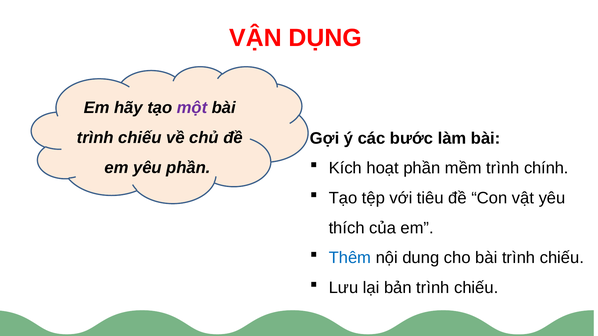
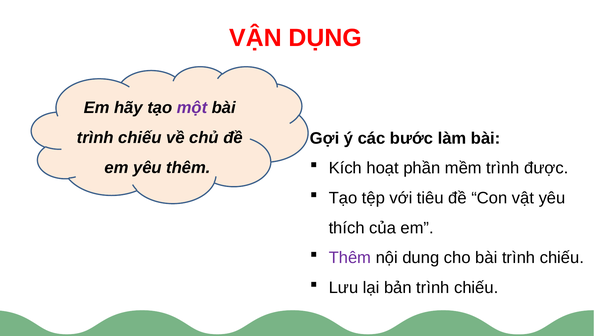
chính: chính -> được (546, 168)
yêu phần: phần -> thêm (188, 168)
Thêm colour: blue -> purple (350, 258)
